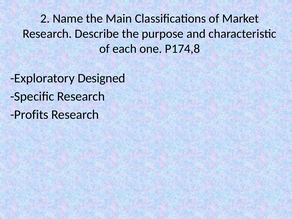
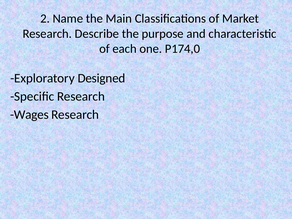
P174,8: P174,8 -> P174,0 (183, 49)
Profits: Profits -> Wages (29, 115)
